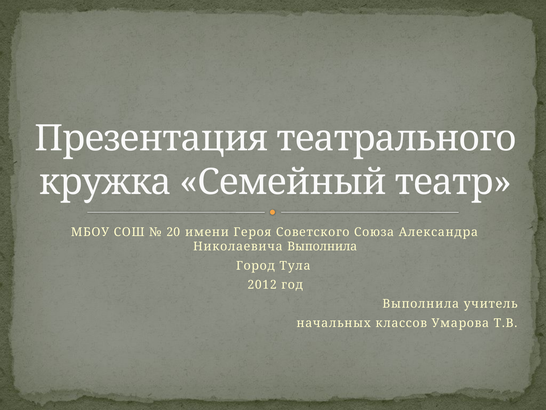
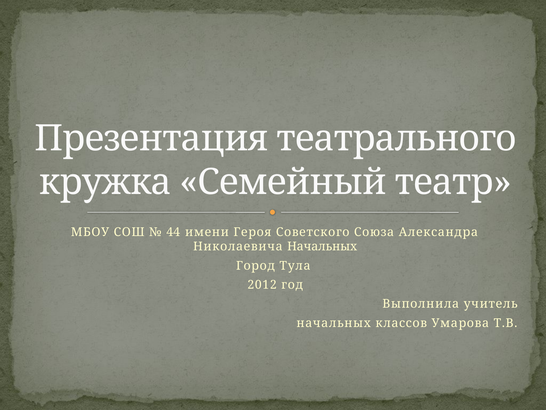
20: 20 -> 44 (173, 232)
Николаевича Выполнила: Выполнила -> Начальных (322, 246)
